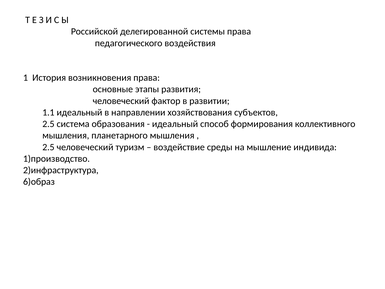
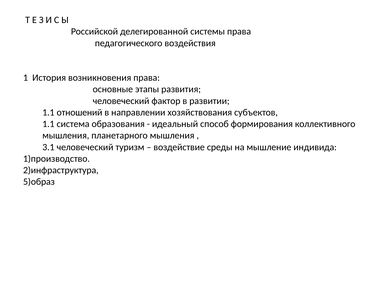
1.1 идеальный: идеальный -> отношений (79, 112)
2.5: 2.5 -> 1.1 (48, 124)
2.5: 2.5 -> 3.1 (48, 147)
6)образ: 6)образ -> 5)образ (39, 182)
